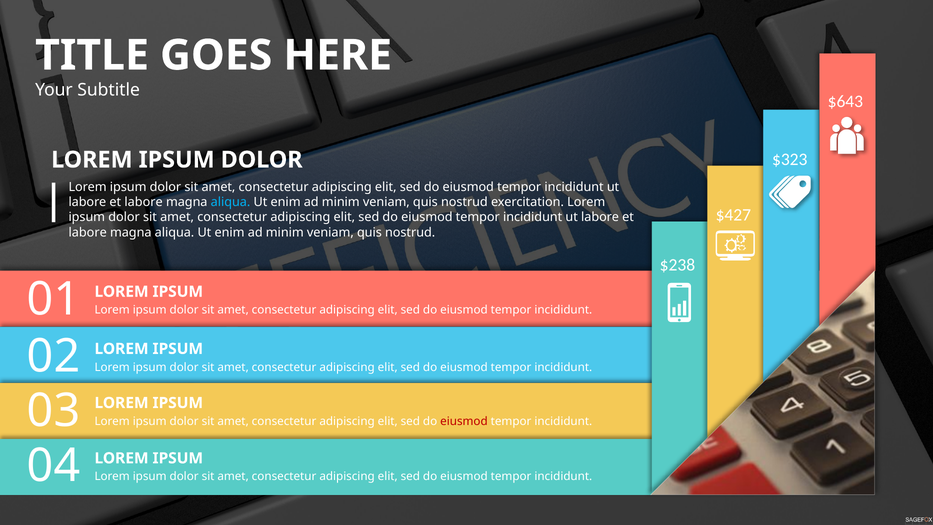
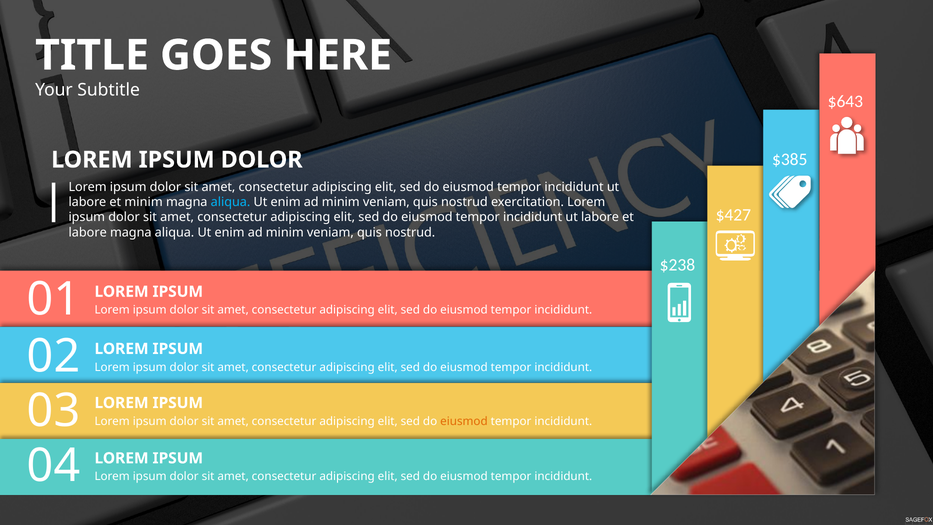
$323: $323 -> $385 (790, 159)
labore: labore -> minim (144, 202)
eiusmod colour: red -> orange (464, 421)
